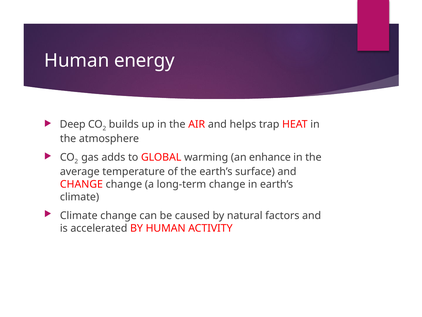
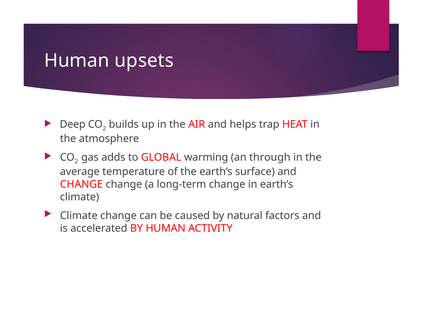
energy: energy -> upsets (144, 60)
enhance: enhance -> through (270, 157)
